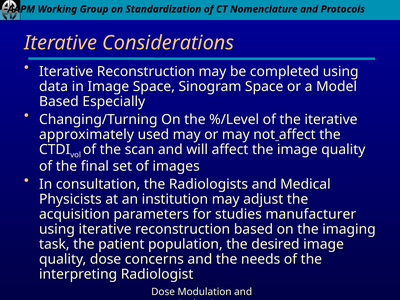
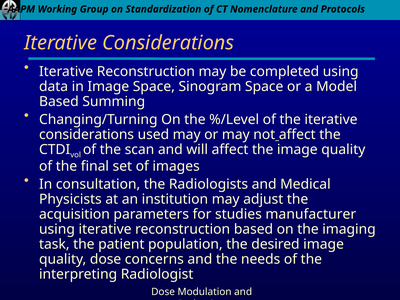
Especially: Especially -> Summing (114, 102)
approximately: approximately -> considerations (87, 135)
